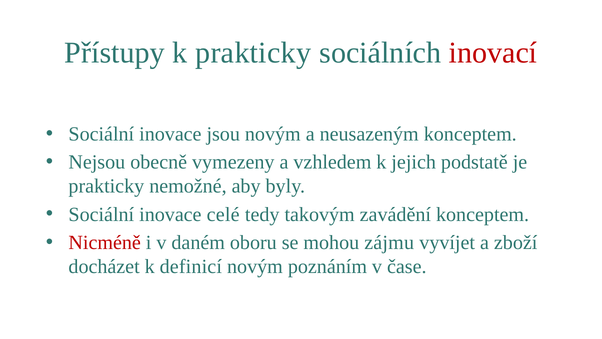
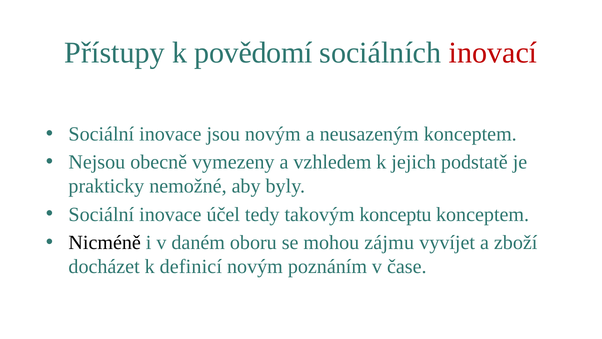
k prakticky: prakticky -> povědomí (253, 53)
celé: celé -> účel (223, 214)
zavádění: zavádění -> konceptu (395, 214)
Nicméně colour: red -> black (105, 242)
